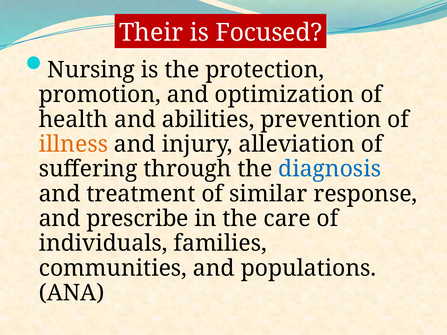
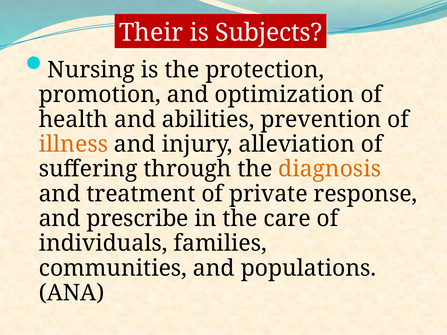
Focused: Focused -> Subjects (269, 33)
diagnosis colour: blue -> orange (330, 169)
similar: similar -> private (268, 194)
